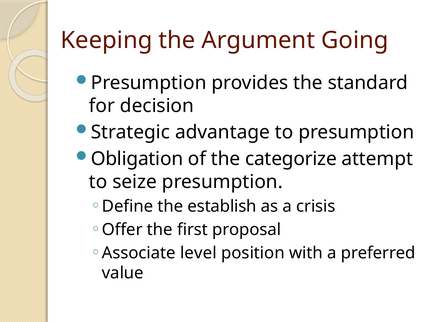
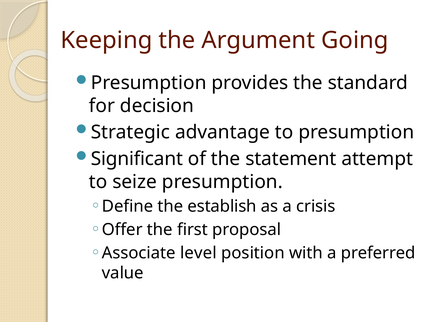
Obligation: Obligation -> Significant (137, 159)
categorize: categorize -> statement (291, 159)
